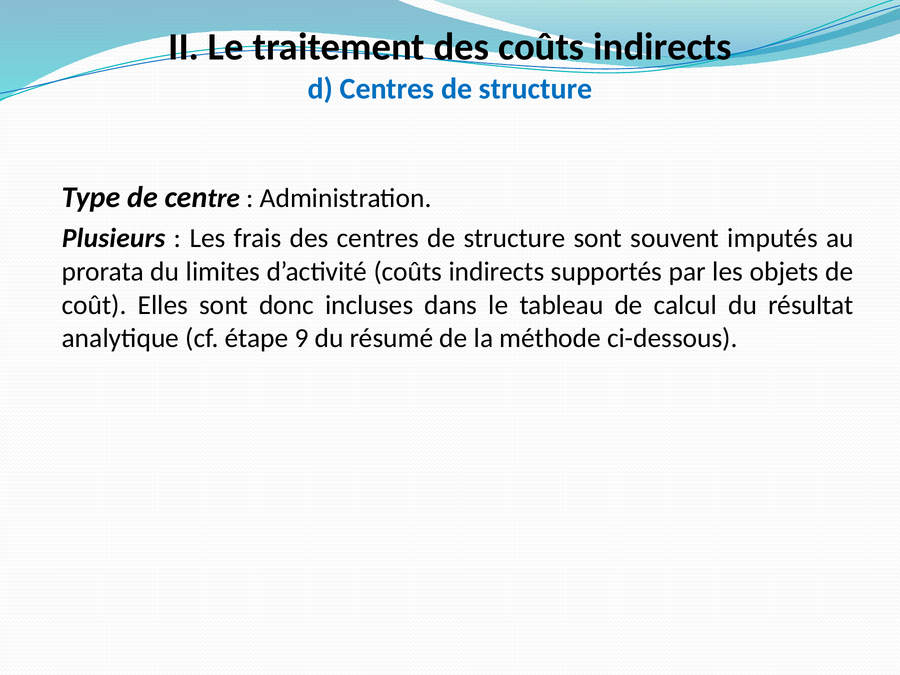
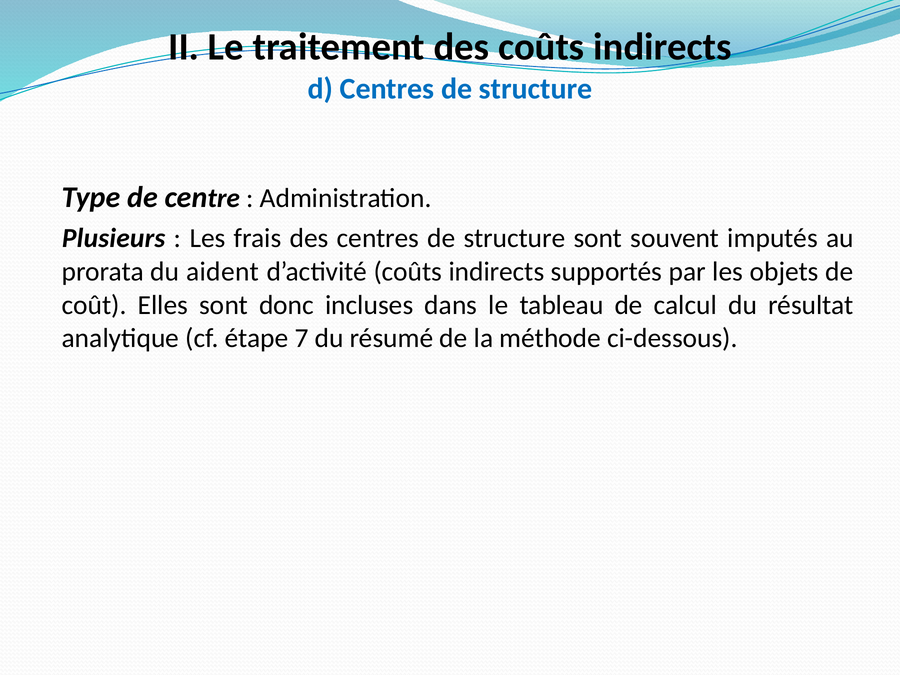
limites: limites -> aident (223, 271)
9: 9 -> 7 (302, 338)
